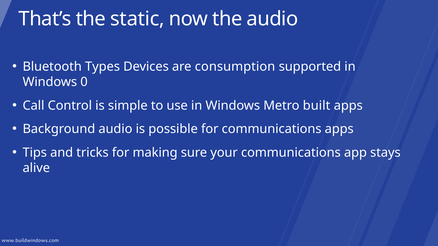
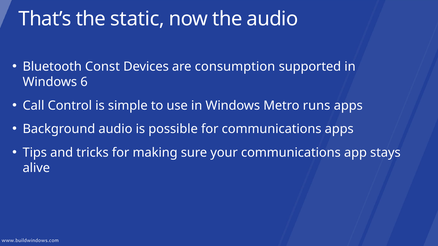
Types: Types -> Const (102, 67)
0: 0 -> 6 (84, 82)
built: built -> runs (317, 106)
